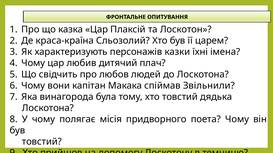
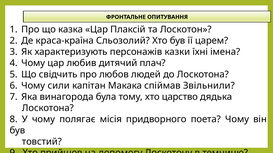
вони: вони -> сили (59, 86)
хто товстий: товстий -> царство (180, 97)
